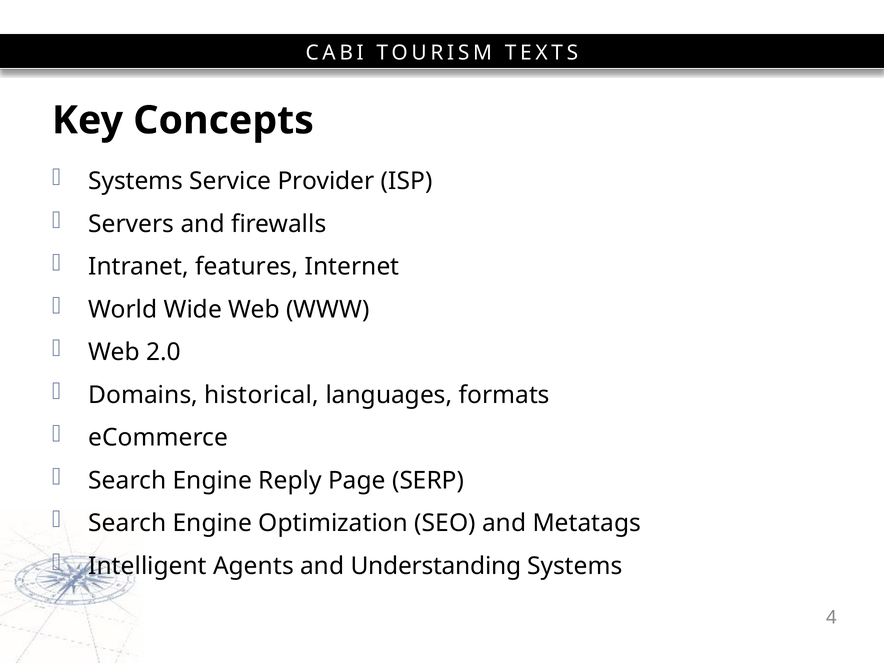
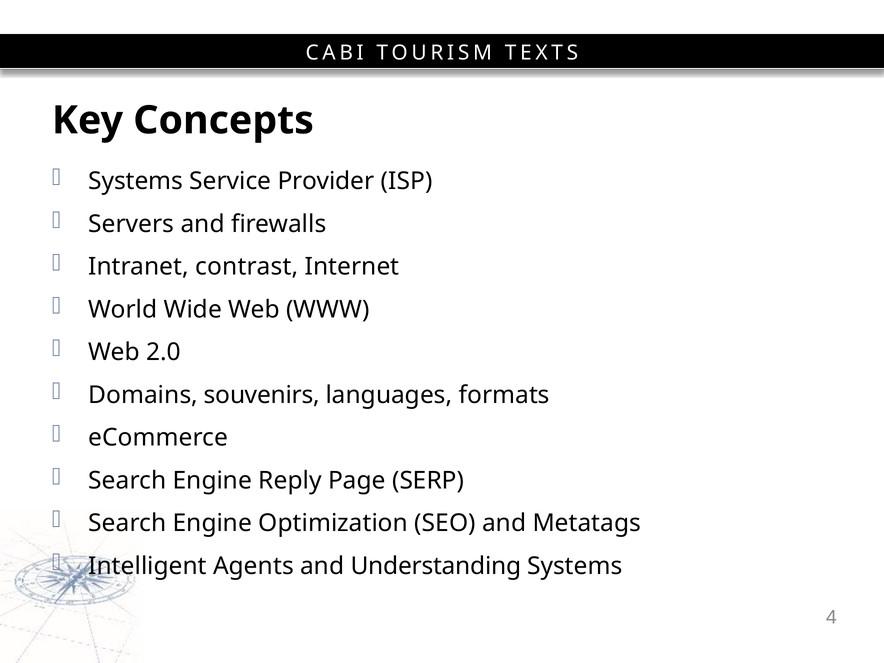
features: features -> contrast (247, 267)
historical: historical -> souvenirs (262, 395)
